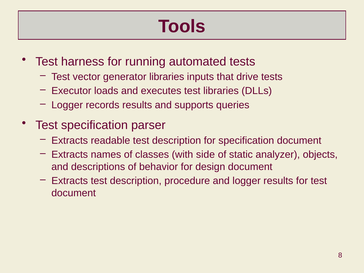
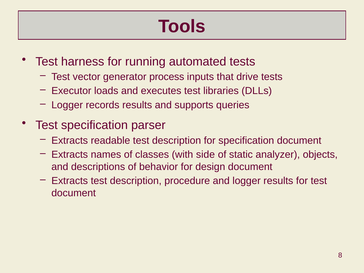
generator libraries: libraries -> process (167, 77)
